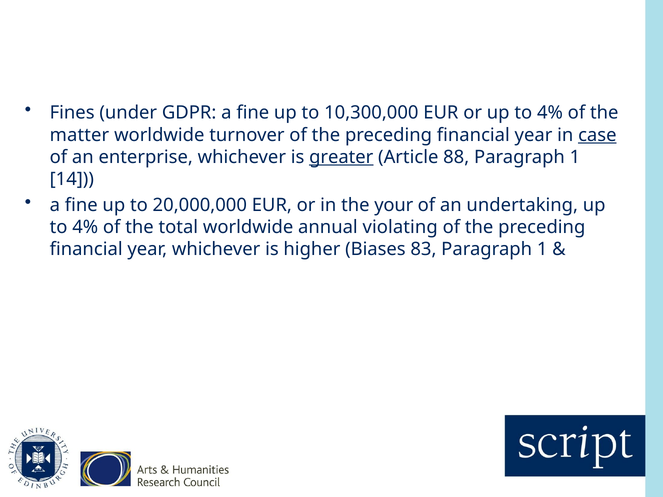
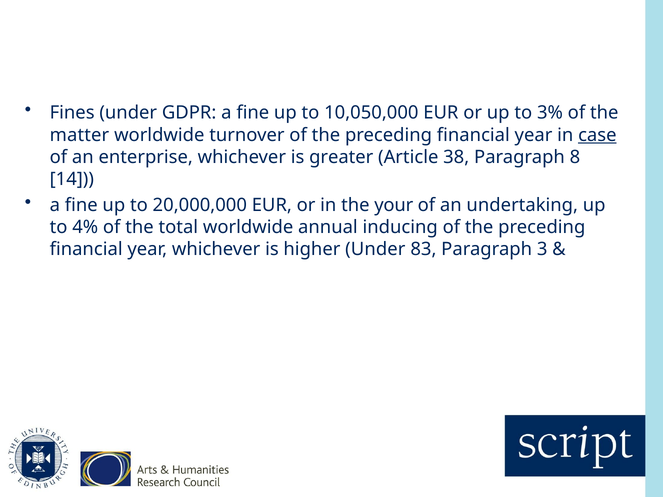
10,300,000: 10,300,000 -> 10,050,000 (371, 113)
or up to 4%: 4% -> 3% (550, 113)
greater underline: present -> none (341, 157)
88: 88 -> 38 (456, 157)
1: 1 -> 8 (575, 157)
violating: violating -> inducing (400, 227)
higher Biases: Biases -> Under (375, 249)
83 Paragraph 1: 1 -> 3 (542, 249)
